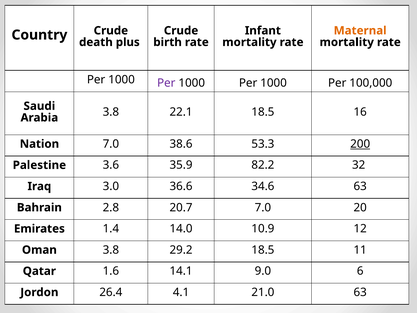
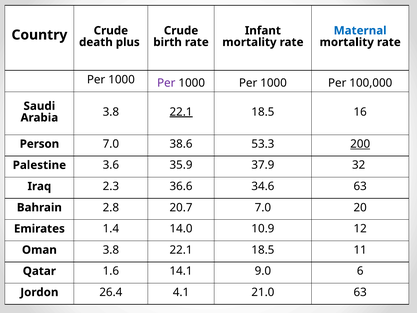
Maternal colour: orange -> blue (360, 31)
22.1 underline: none -> present (181, 112)
Nation: Nation -> Person (39, 144)
82.2: 82.2 -> 37.9 (263, 165)
3.0: 3.0 -> 2.3 (111, 186)
Oman 3.8 29.2: 29.2 -> 22.1 (181, 250)
